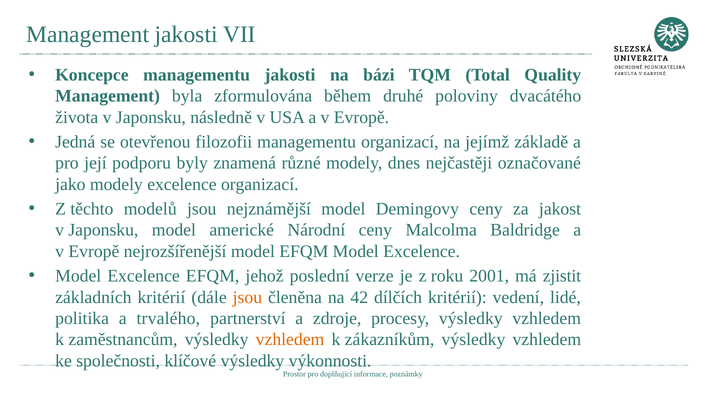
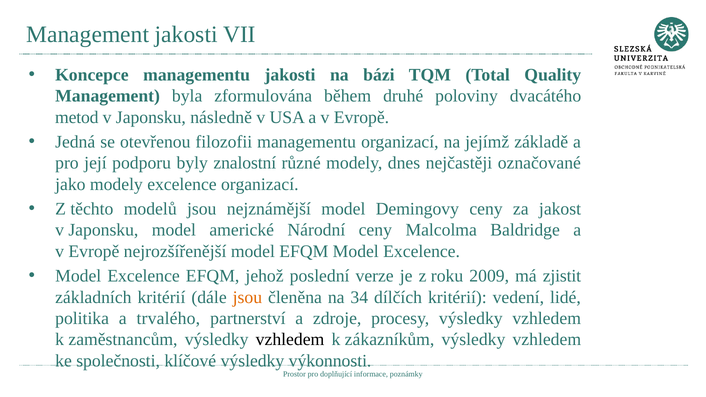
života: života -> metod (77, 117)
znamená: znamená -> znalostní (245, 163)
2001: 2001 -> 2009 (489, 276)
42: 42 -> 34 (359, 297)
vzhledem colour: orange -> black (290, 340)
